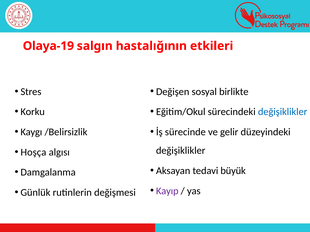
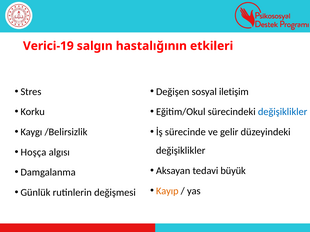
Olaya-19: Olaya-19 -> Verici-19 (48, 46)
birlikte: birlikte -> iletişim (234, 92)
Kayıp colour: purple -> orange (167, 191)
